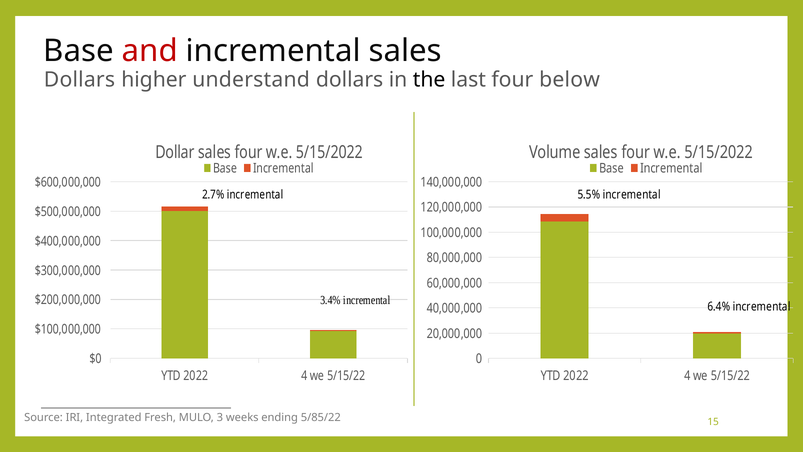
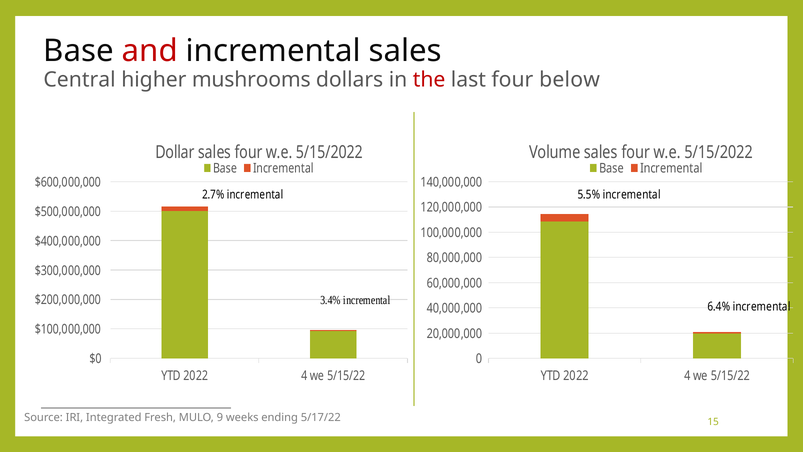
Dollars: Dollars -> Central (80, 80)
understand: understand -> mushrooms (251, 80)
the colour: black -> red (429, 80)
3: 3 -> 9 (220, 417)
5/85/22: 5/85/22 -> 5/17/22 (321, 417)
